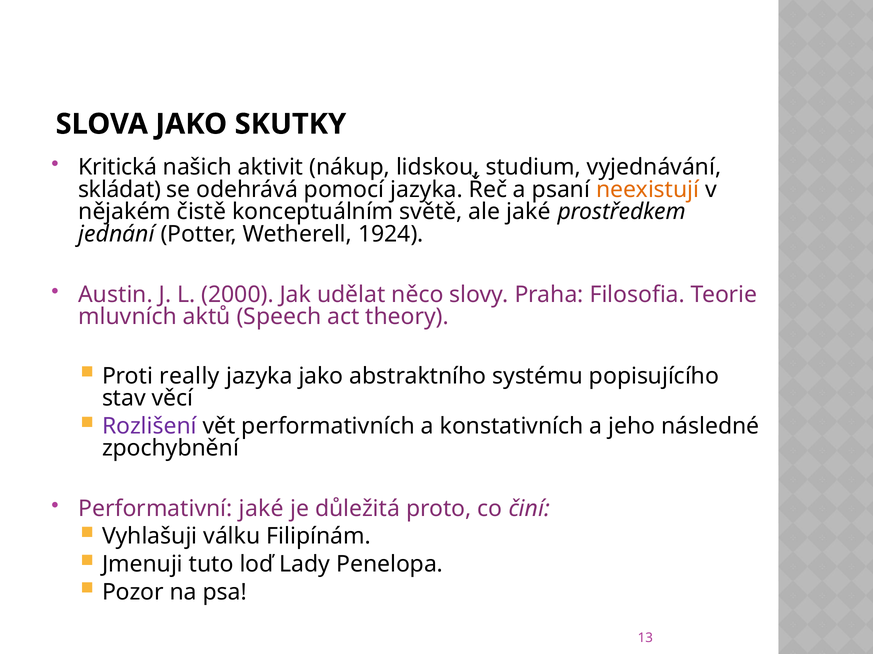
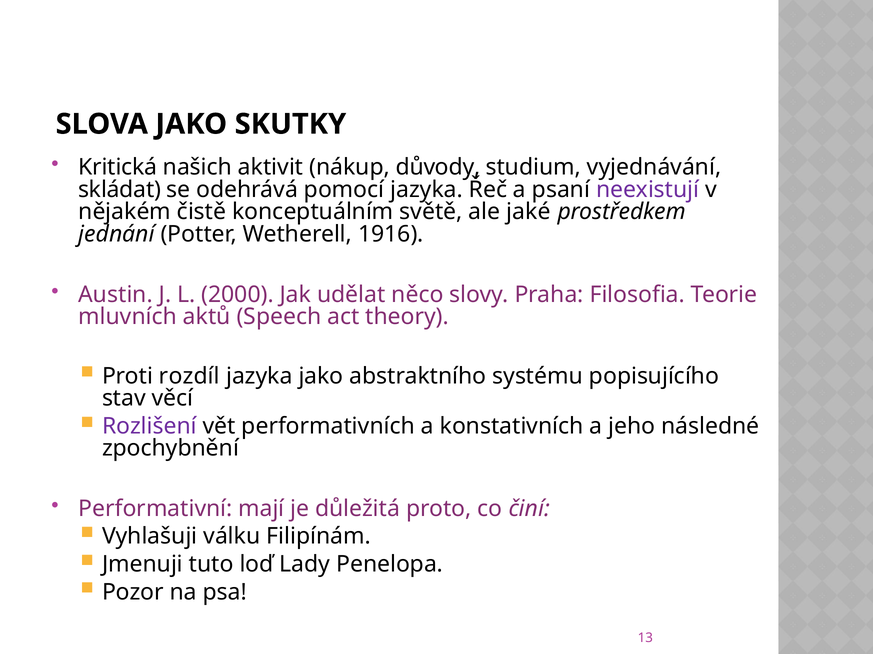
lidskou: lidskou -> důvody (438, 167)
neexistují colour: orange -> purple (648, 190)
1924: 1924 -> 1916 (391, 235)
really: really -> rozdíl (189, 376)
Performativní jaké: jaké -> mají (261, 509)
